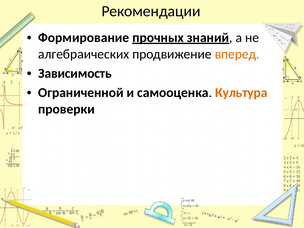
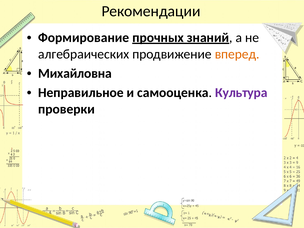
Зависимость: Зависимость -> Михайловна (75, 73)
Ограниченной: Ограниченной -> Неправильное (81, 93)
Культура colour: orange -> purple (241, 93)
